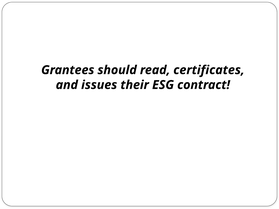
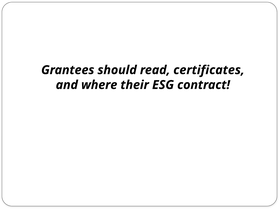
issues: issues -> where (99, 85)
